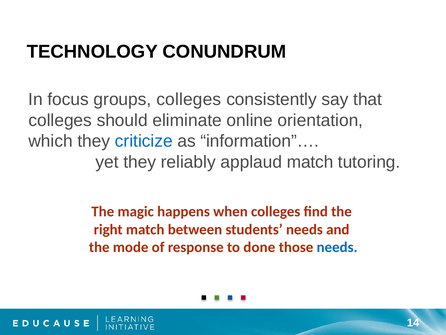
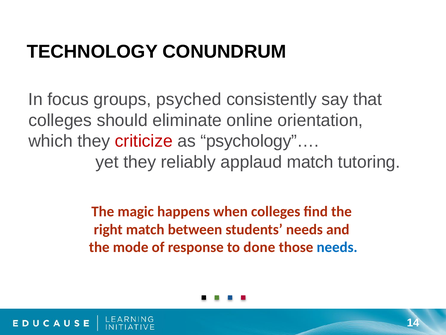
groups colleges: colleges -> psyched (189, 99)
criticize colour: blue -> red (144, 141)
information”…: information”… -> psychology”… (260, 141)
